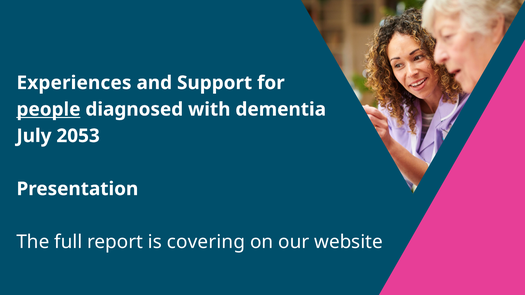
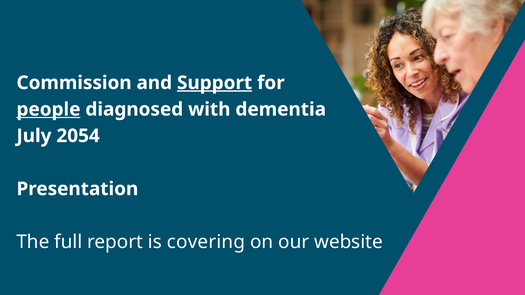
Experiences: Experiences -> Commission (74, 83)
Support underline: none -> present (215, 83)
2053: 2053 -> 2054 (78, 136)
